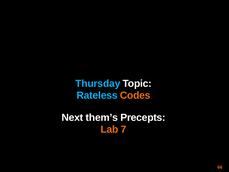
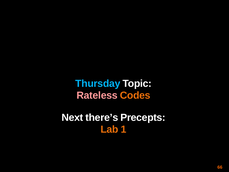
Rateless colour: light blue -> pink (97, 95)
them’s: them’s -> there’s (102, 117)
7: 7 -> 1 (124, 129)
